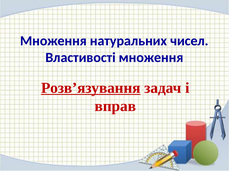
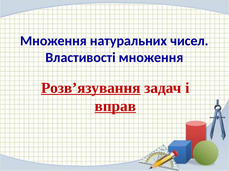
вправ underline: none -> present (115, 107)
